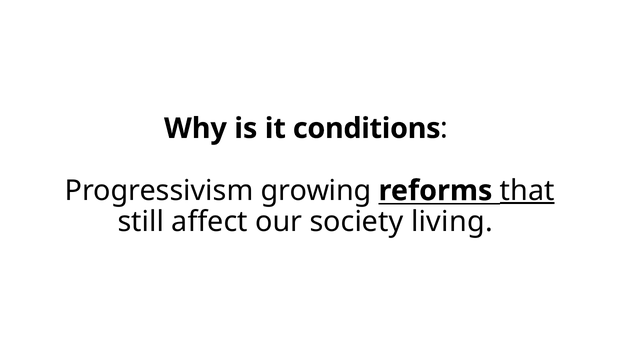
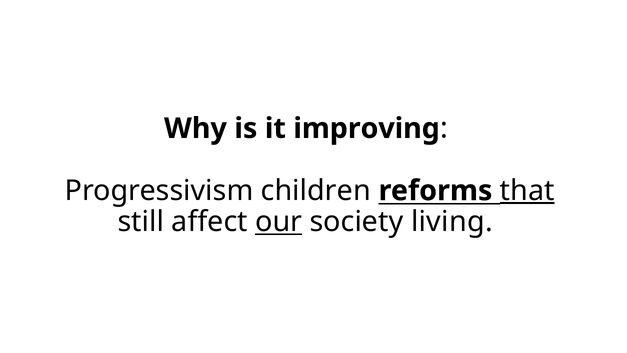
conditions: conditions -> improving (367, 128)
growing: growing -> children (316, 191)
our underline: none -> present (279, 222)
